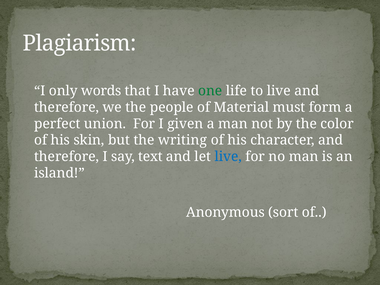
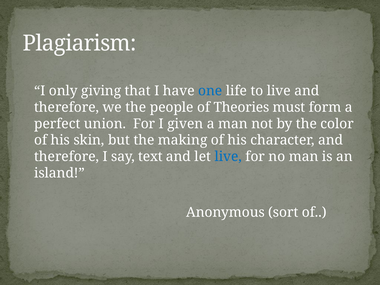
words: words -> giving (101, 91)
one colour: green -> blue (210, 91)
Material: Material -> Theories (241, 107)
writing: writing -> making (183, 140)
